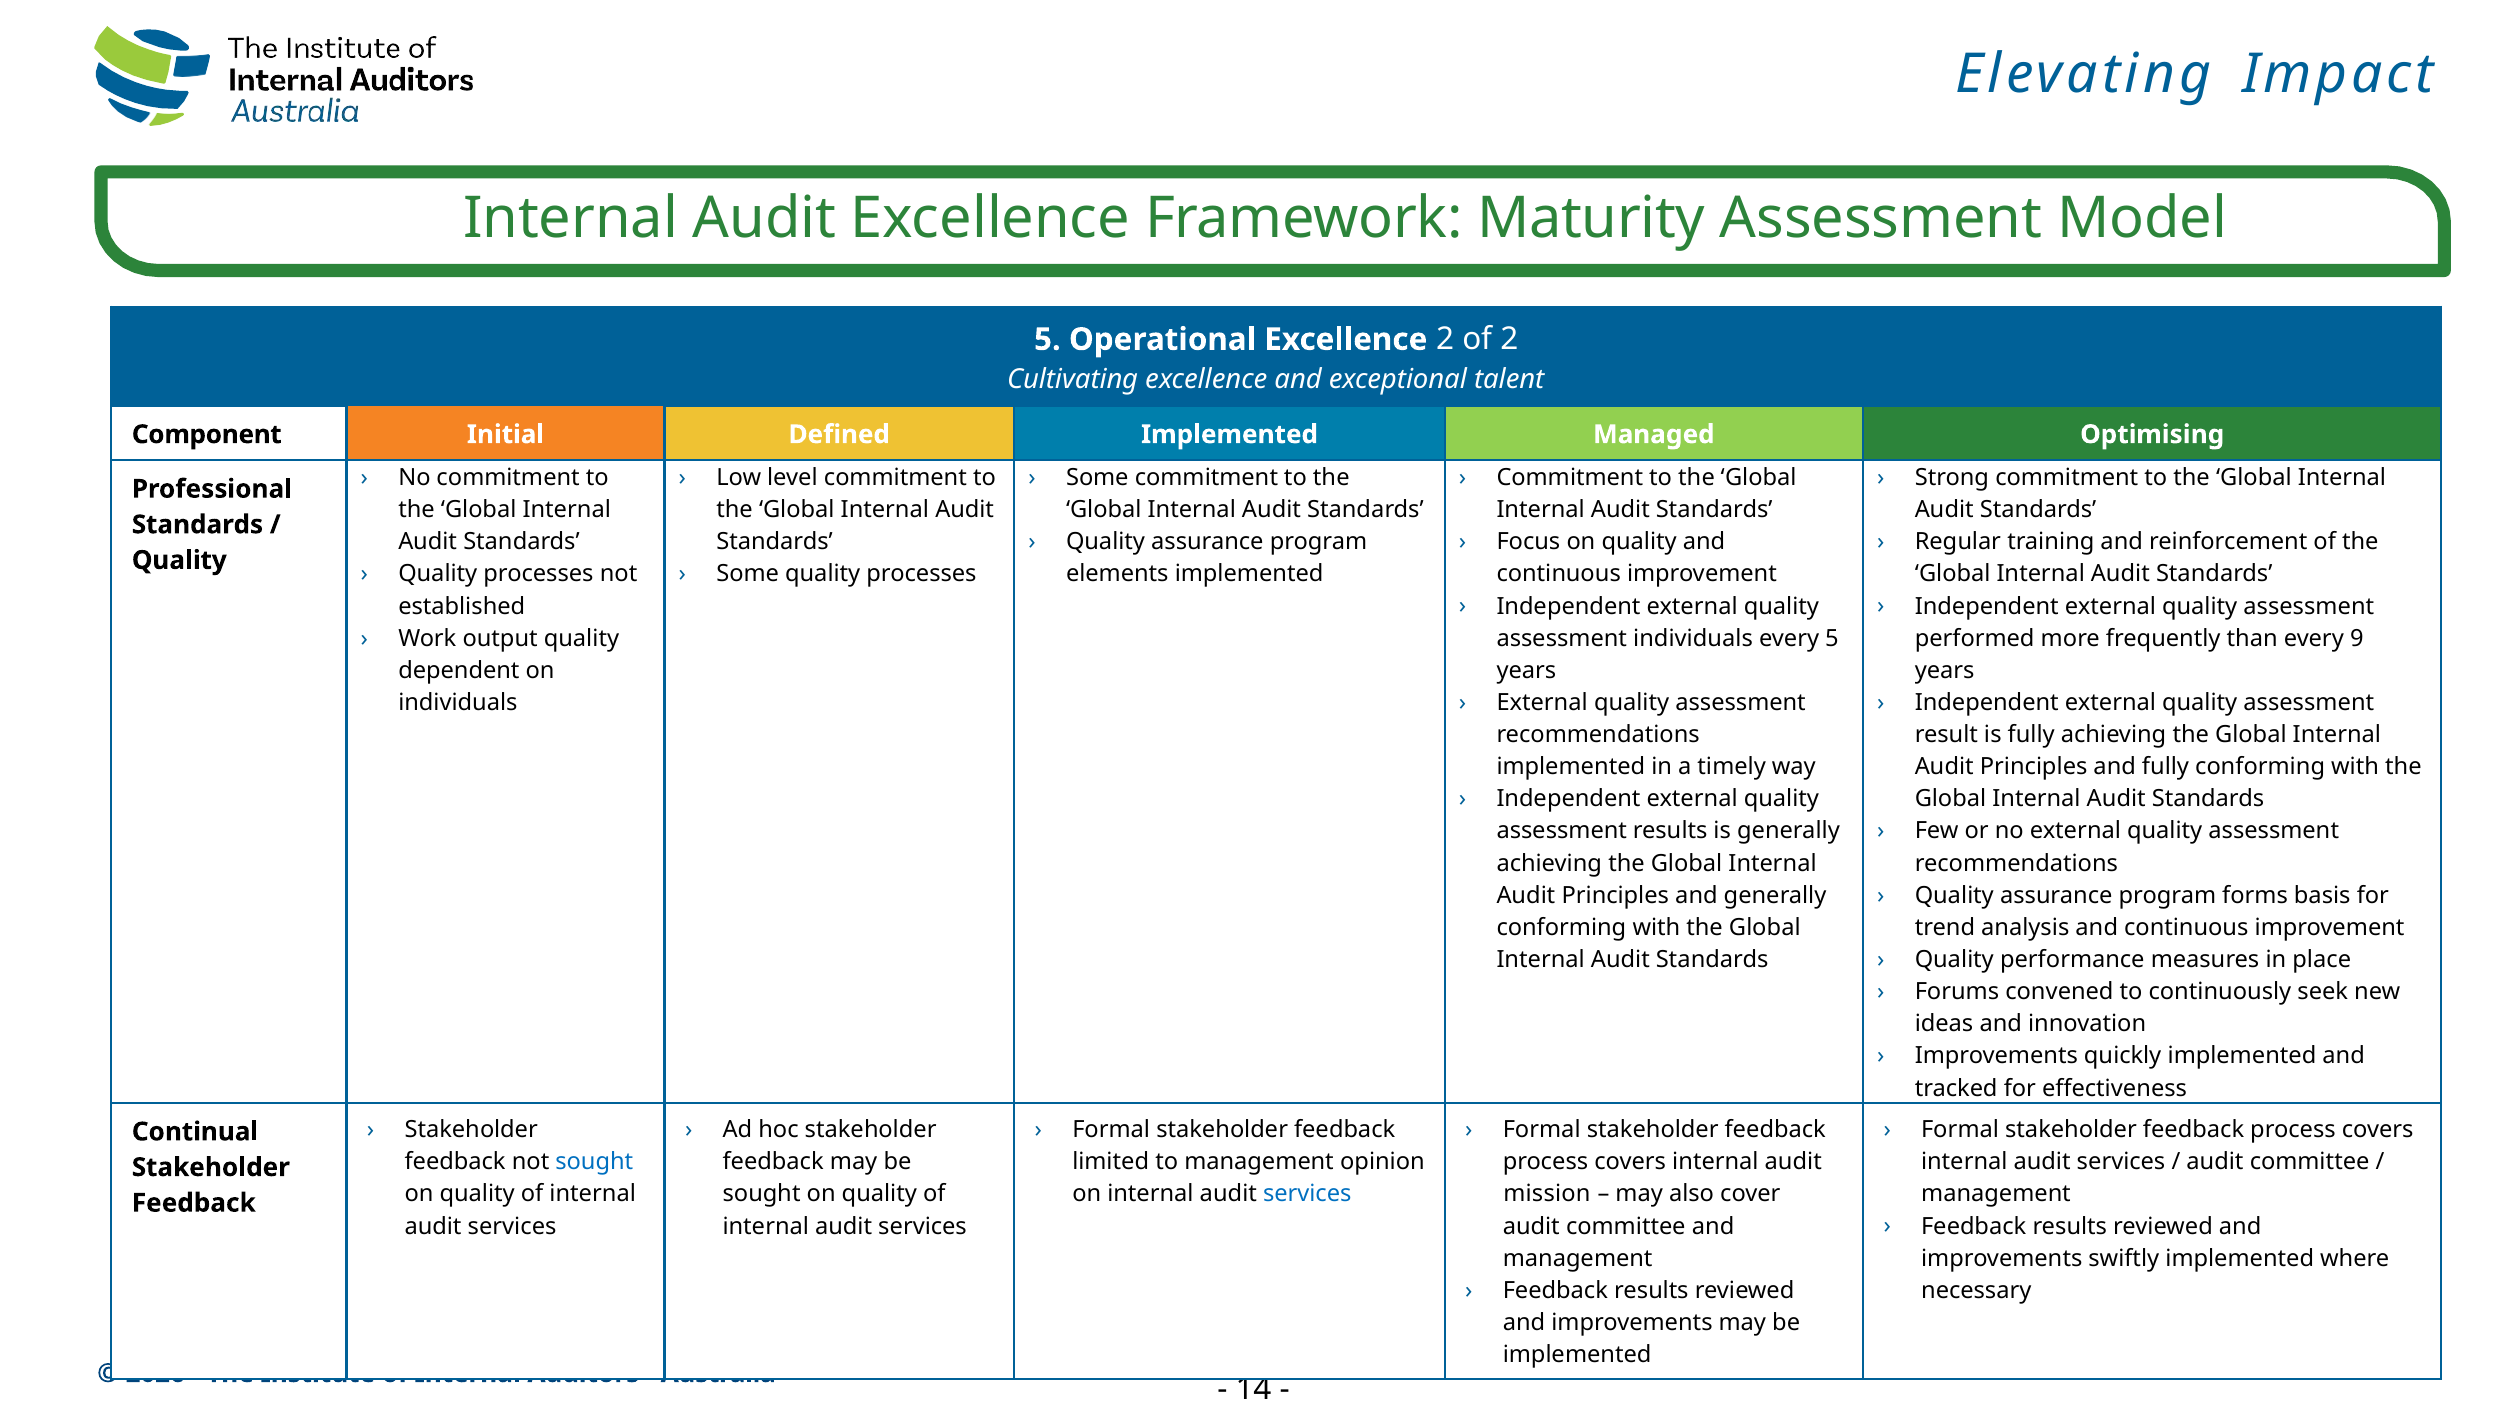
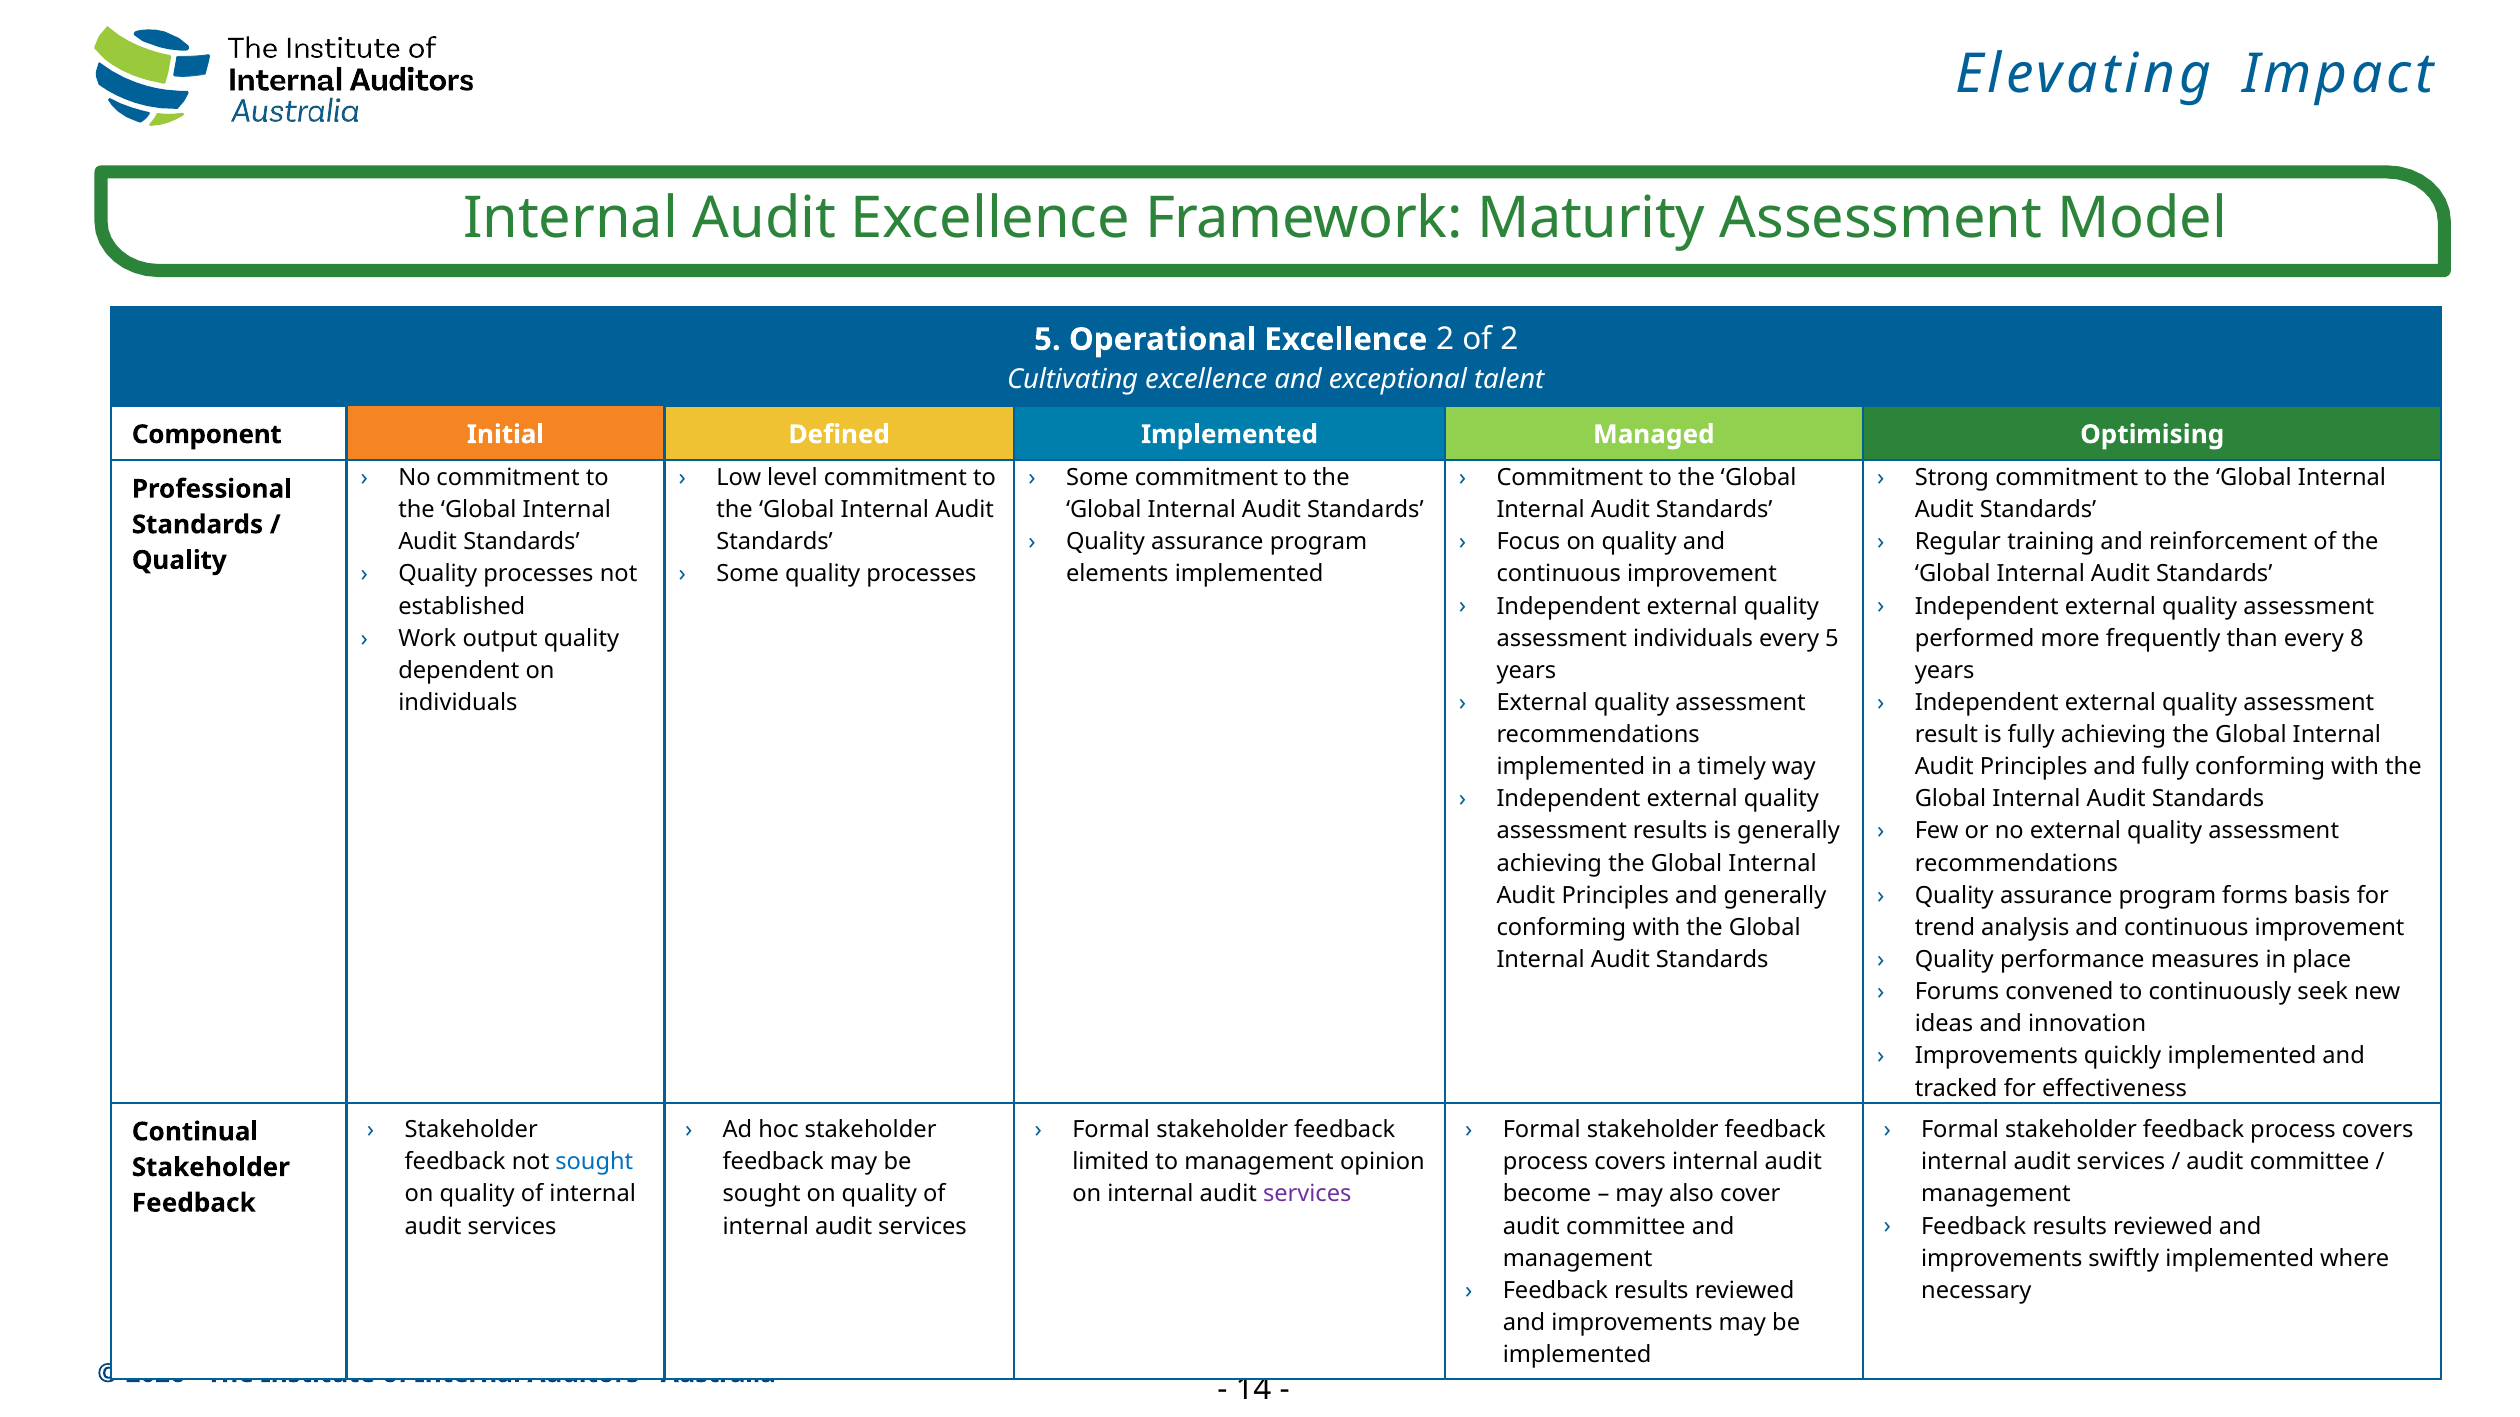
9: 9 -> 8 (2357, 639)
services colour: blue -> purple (1307, 1194)
mission: mission -> become (1547, 1194)
